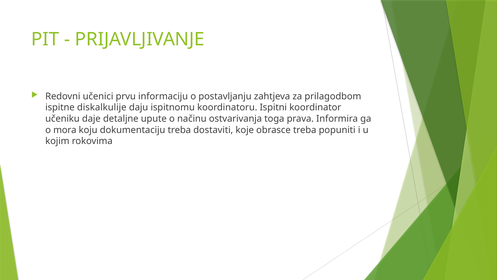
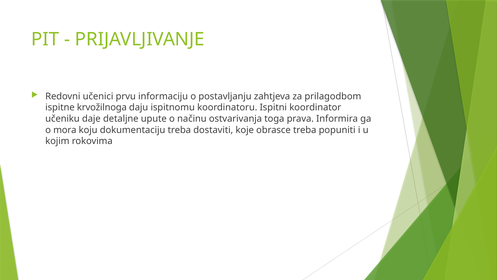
diskalkulije: diskalkulije -> krvožilnoga (102, 107)
